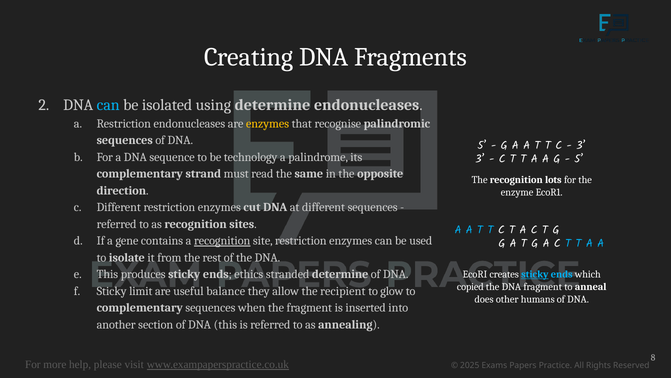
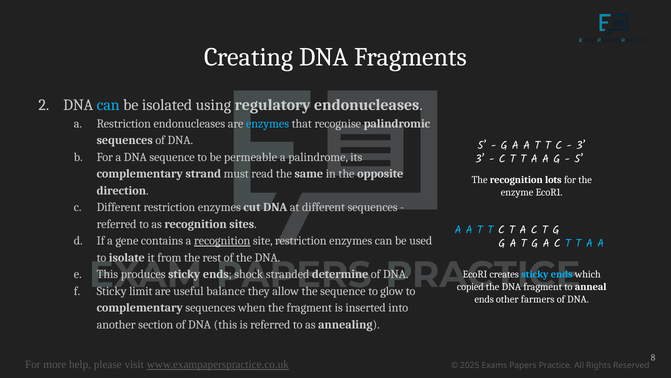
using determine: determine -> regulatory (273, 105)
enzymes colour: yellow -> light blue (268, 123)
technology: technology -> permeable (251, 157)
ethics: ethics -> shock (249, 274)
sticky underline: present -> none (535, 274)
the recipient: recipient -> sequence (343, 291)
does: does -> ends (484, 299)
humans: humans -> farmers (538, 299)
